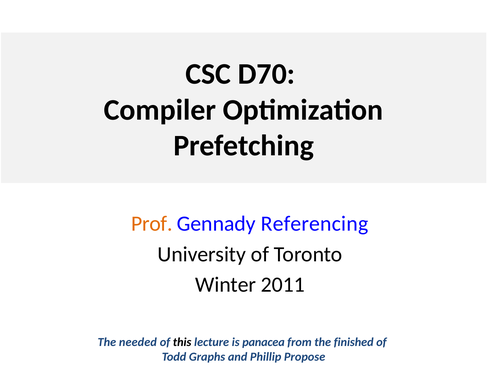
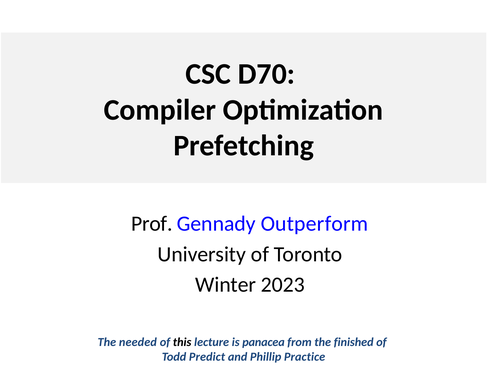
Prof colour: orange -> black (152, 224)
Referencing: Referencing -> Outperform (314, 224)
2011: 2011 -> 2023 (283, 285)
Graphs: Graphs -> Predict (207, 357)
Propose: Propose -> Practice (305, 357)
